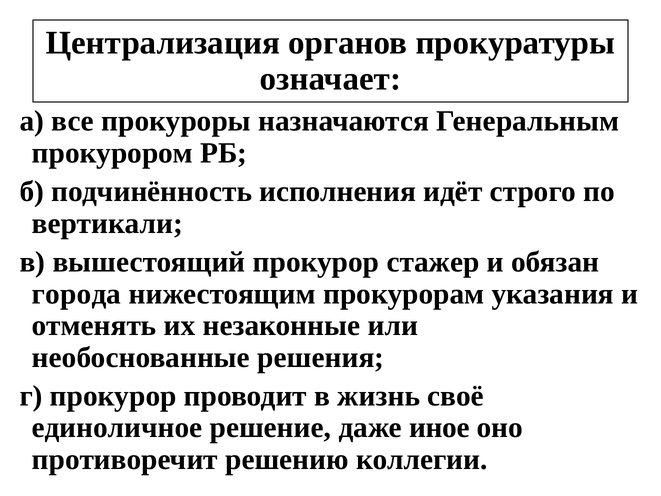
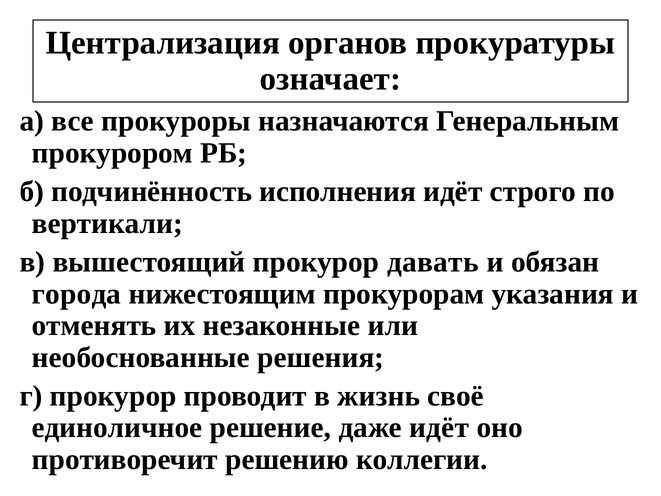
стажер: стажер -> давать (433, 262)
даже иное: иное -> идёт (439, 428)
